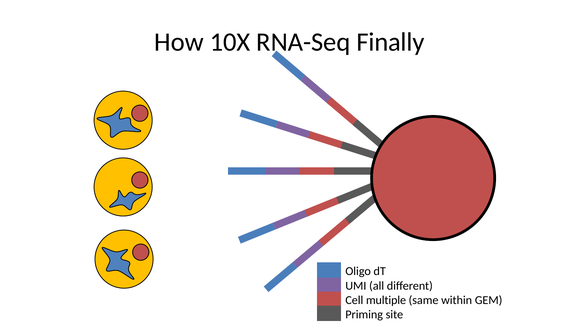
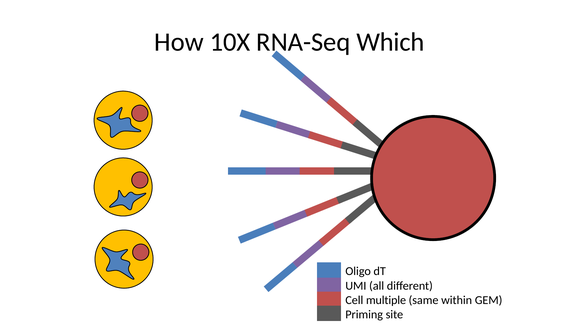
Finally: Finally -> Which (390, 42)
